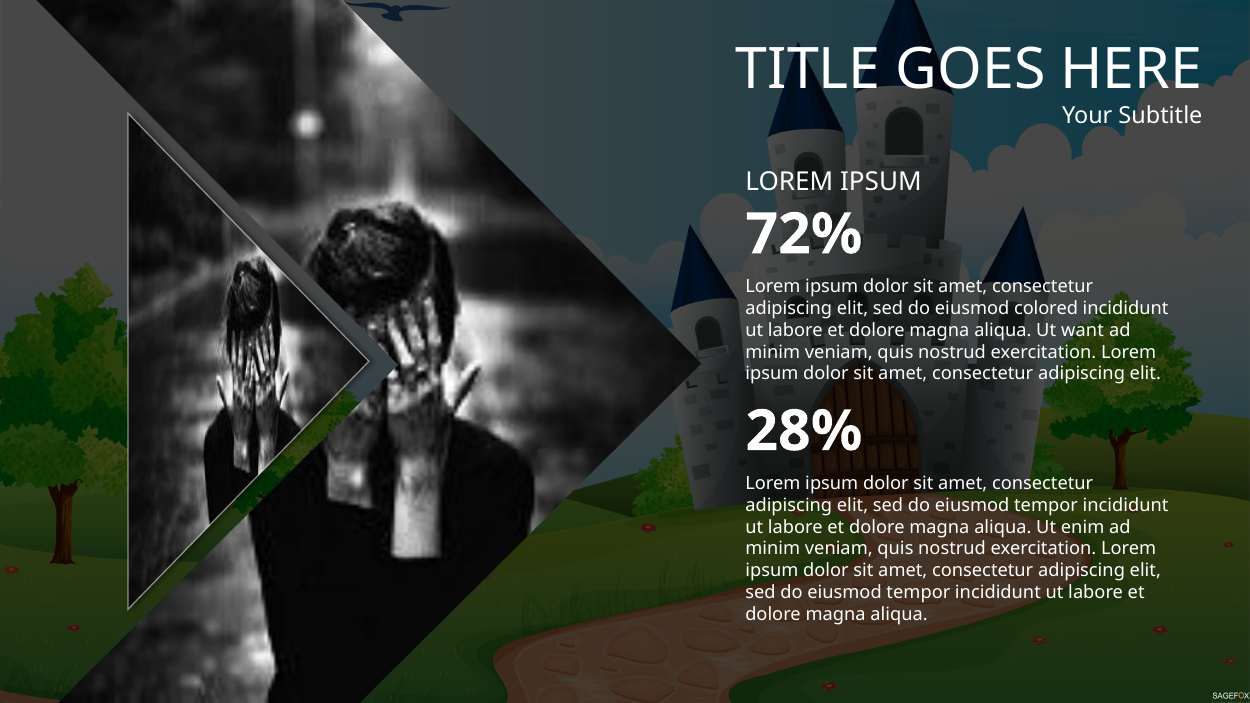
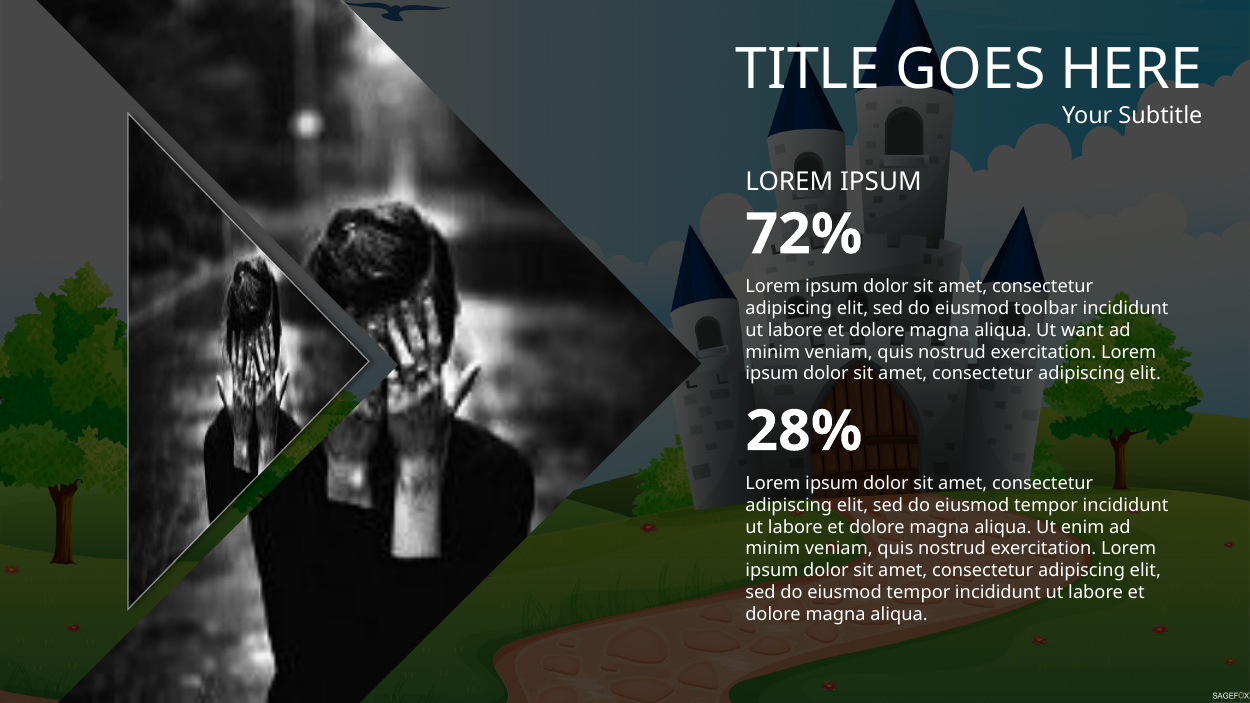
colored: colored -> toolbar (1046, 308)
